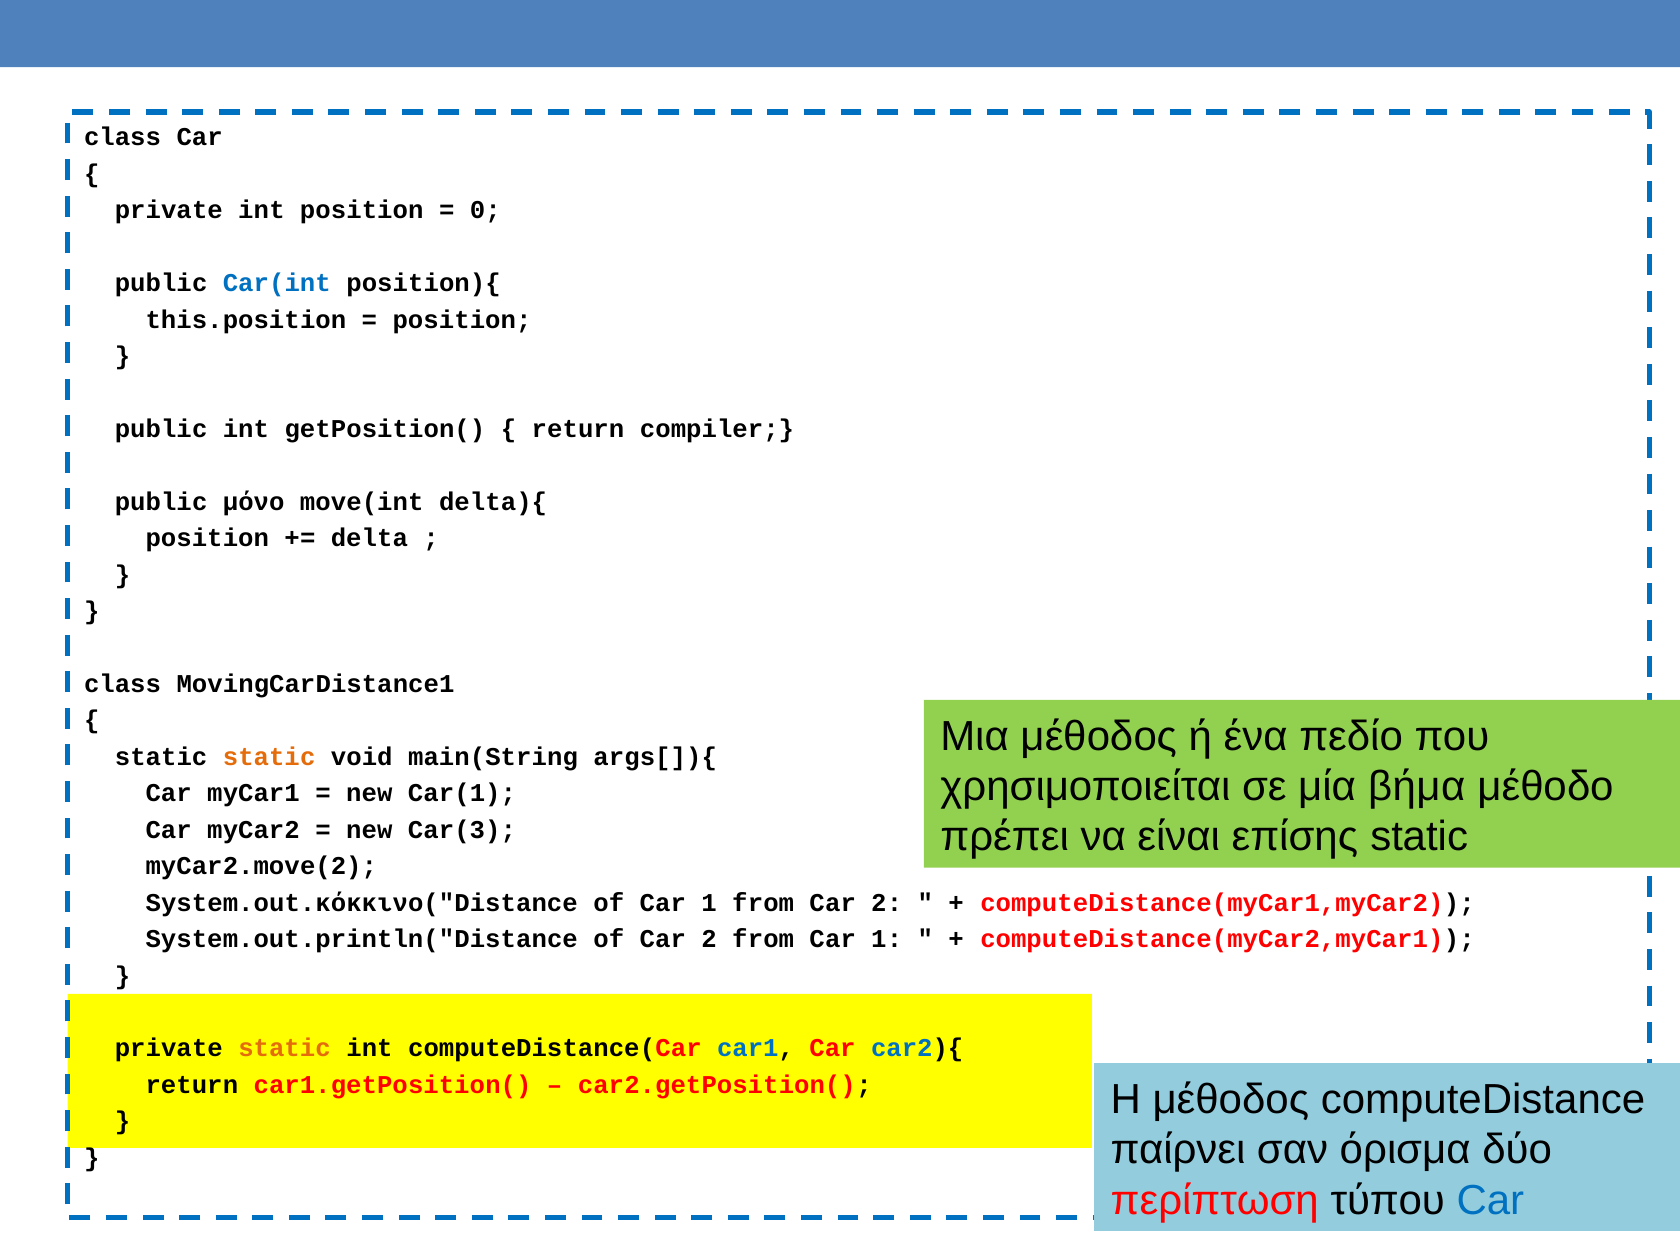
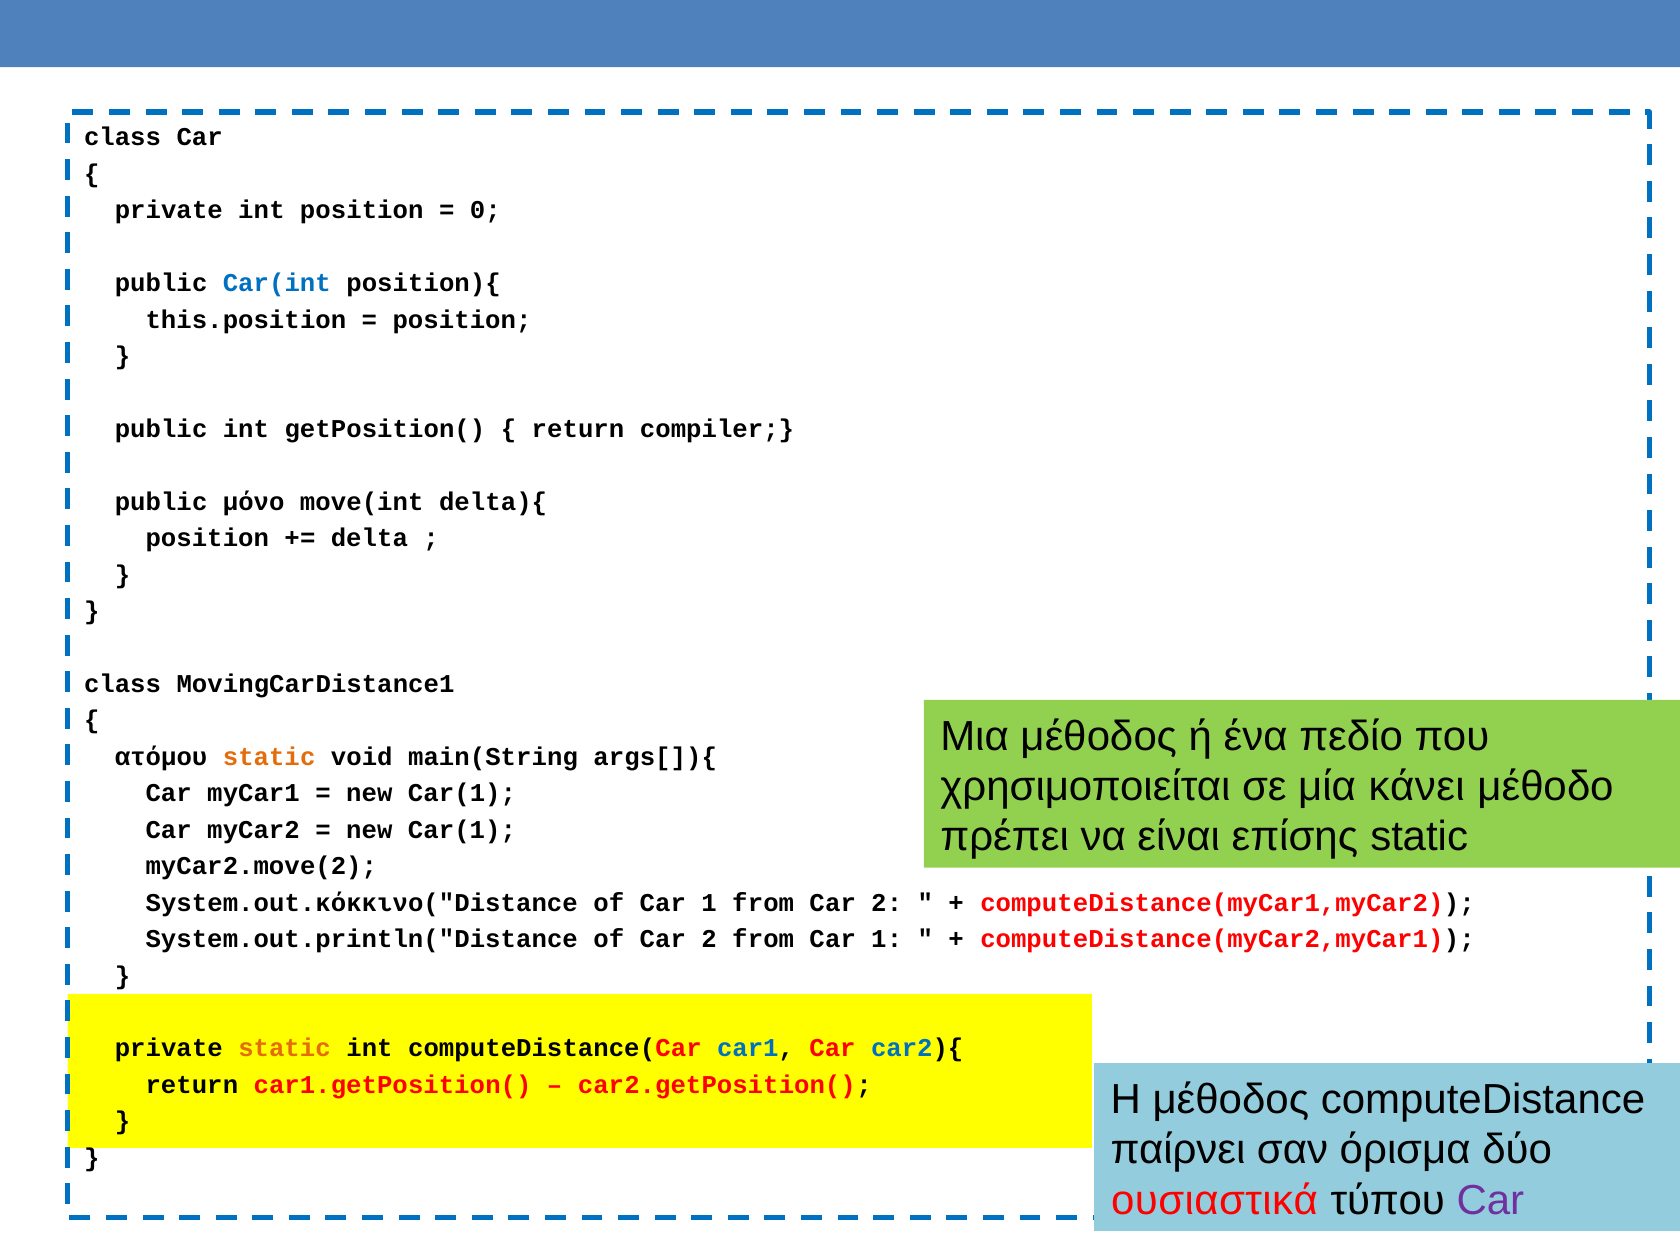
static: static -> ατόμου (161, 757)
βήμα: βήμα -> κάνει (1417, 787)
Car(3: Car(3 -> Car(1 (462, 830)
περίπτωση: περίπτωση -> ουσιαστικά (1214, 1200)
Car colour: blue -> purple (1490, 1200)
